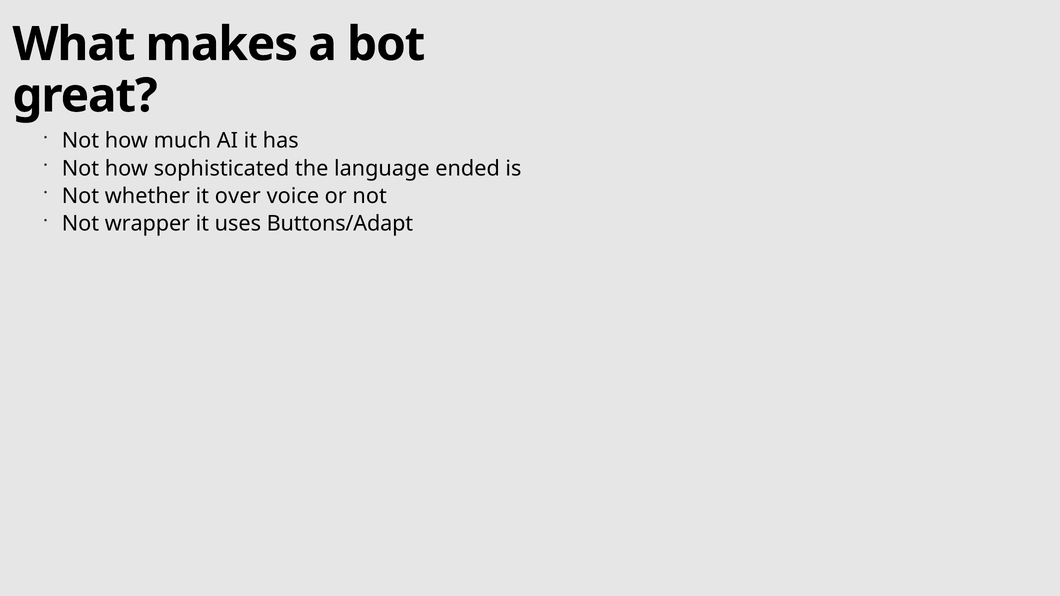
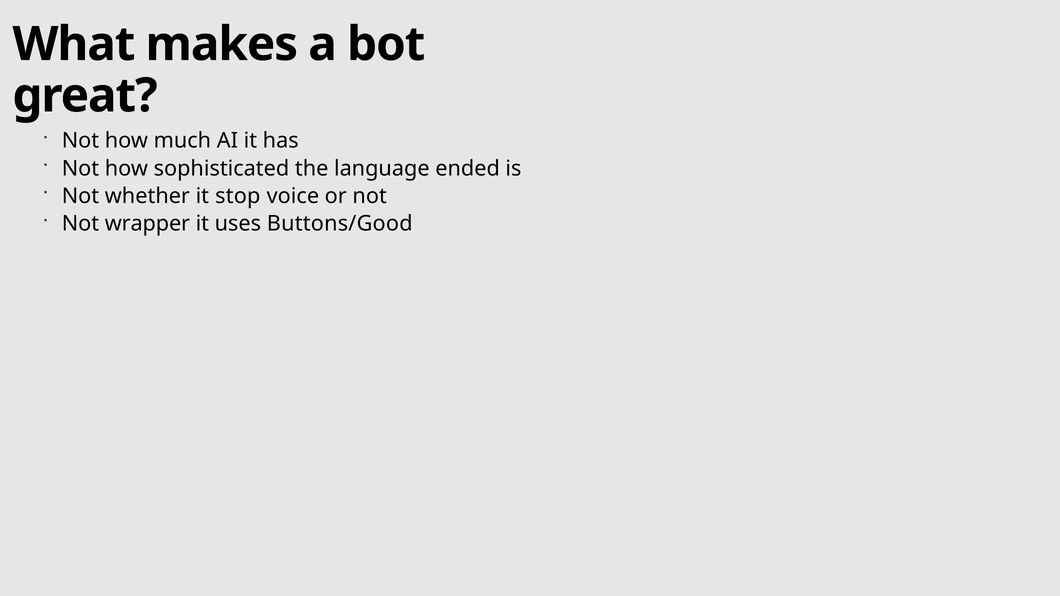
over: over -> stop (238, 196)
Buttons/Adapt: Buttons/Adapt -> Buttons/Good (340, 224)
